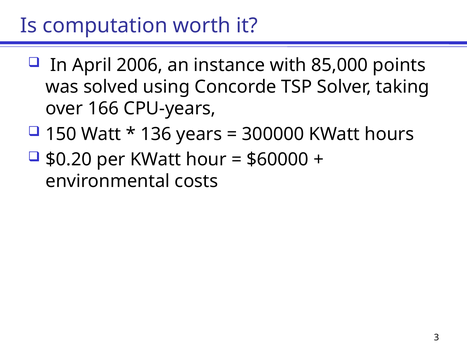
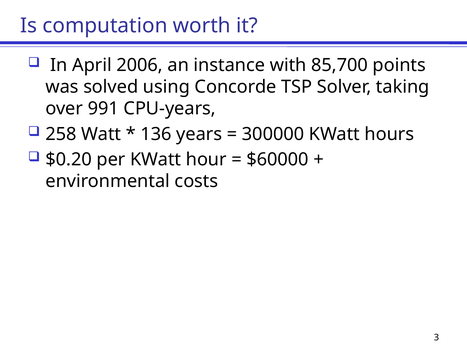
85,000: 85,000 -> 85,700 (340, 65)
166: 166 -> 991 (103, 109)
150: 150 -> 258 (61, 134)
